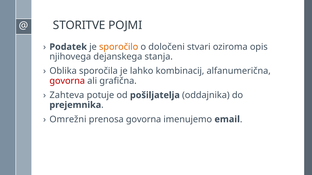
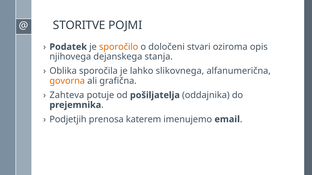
kombinacij: kombinacij -> slikovnega (180, 71)
govorna colour: red -> orange (67, 81)
Omrežni: Omrežni -> Podjetjih (68, 120)
prenosa govorna: govorna -> katerem (144, 120)
